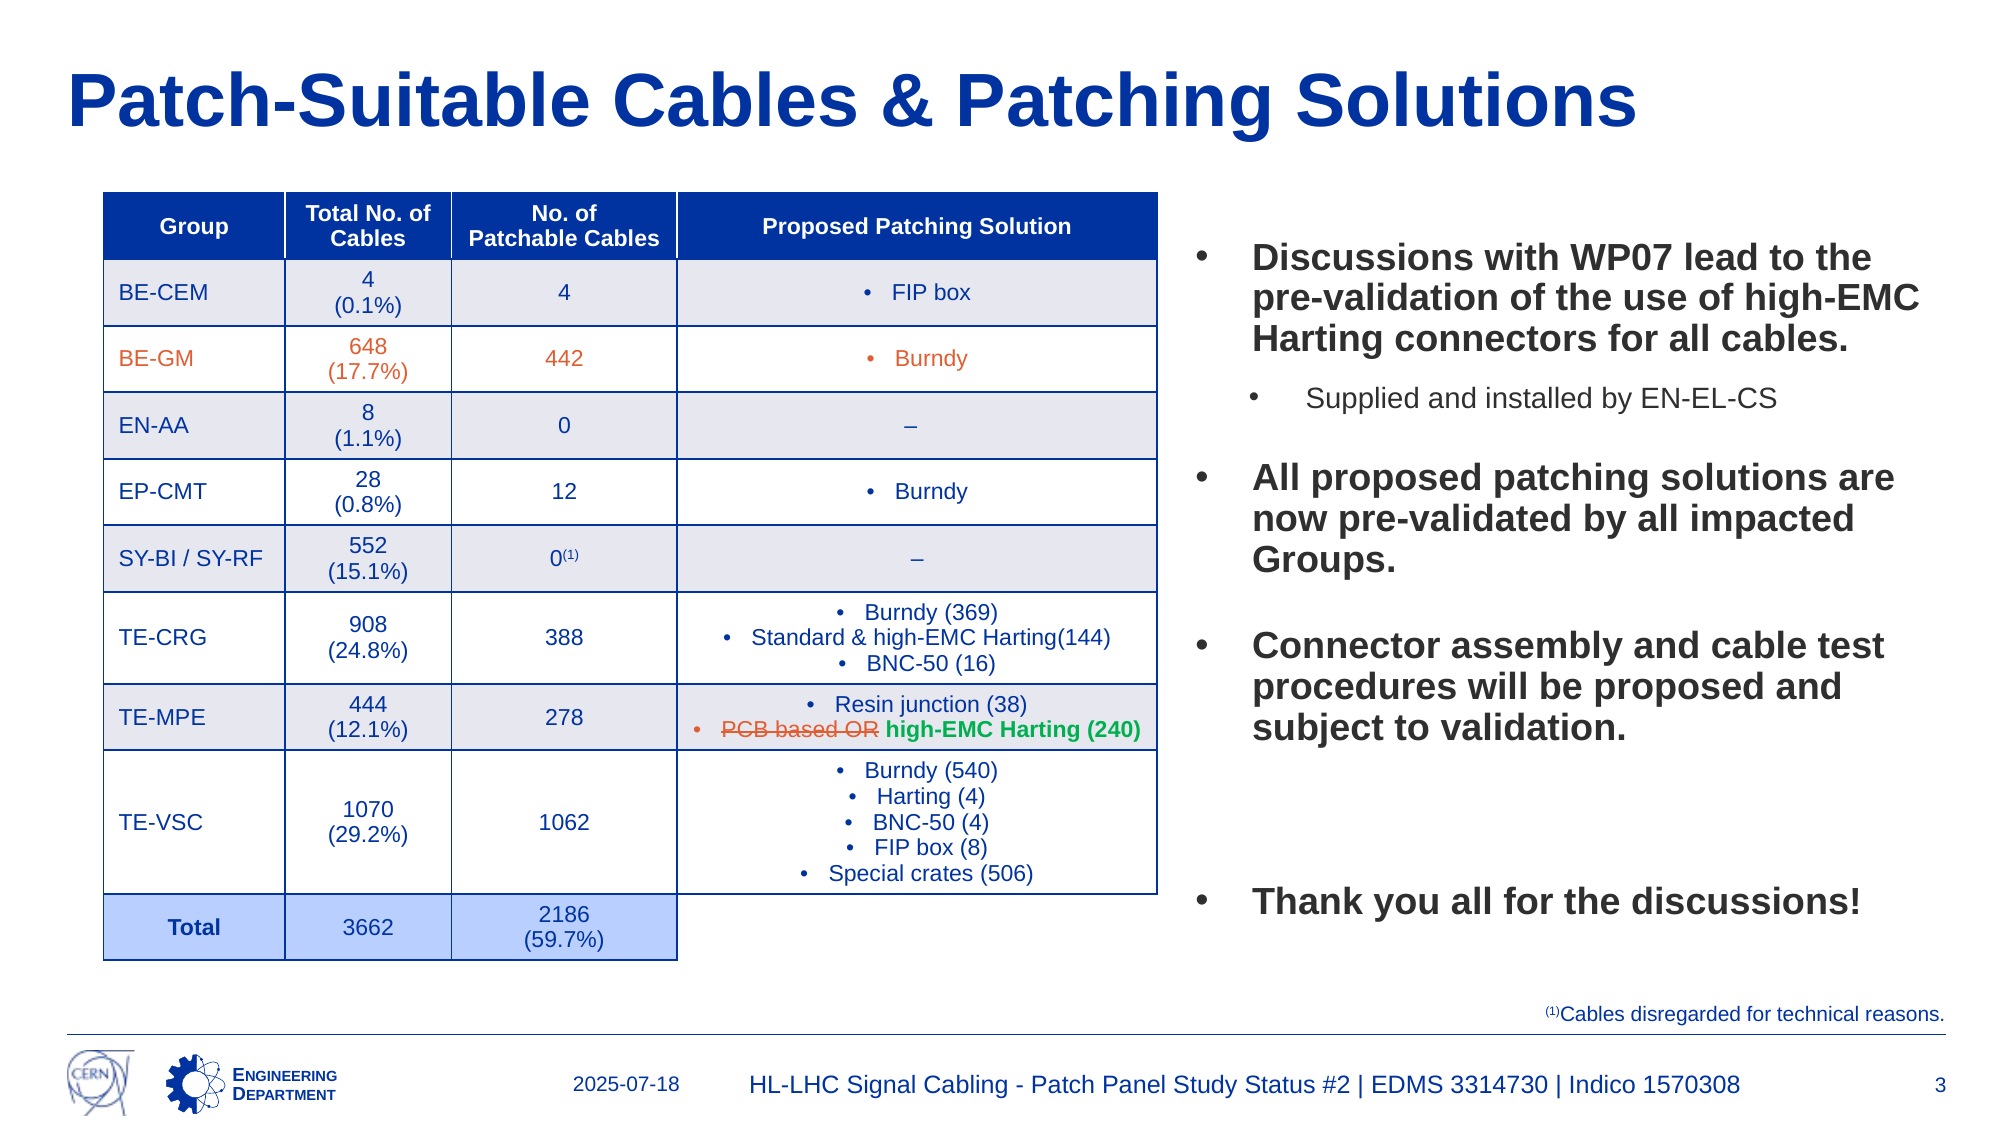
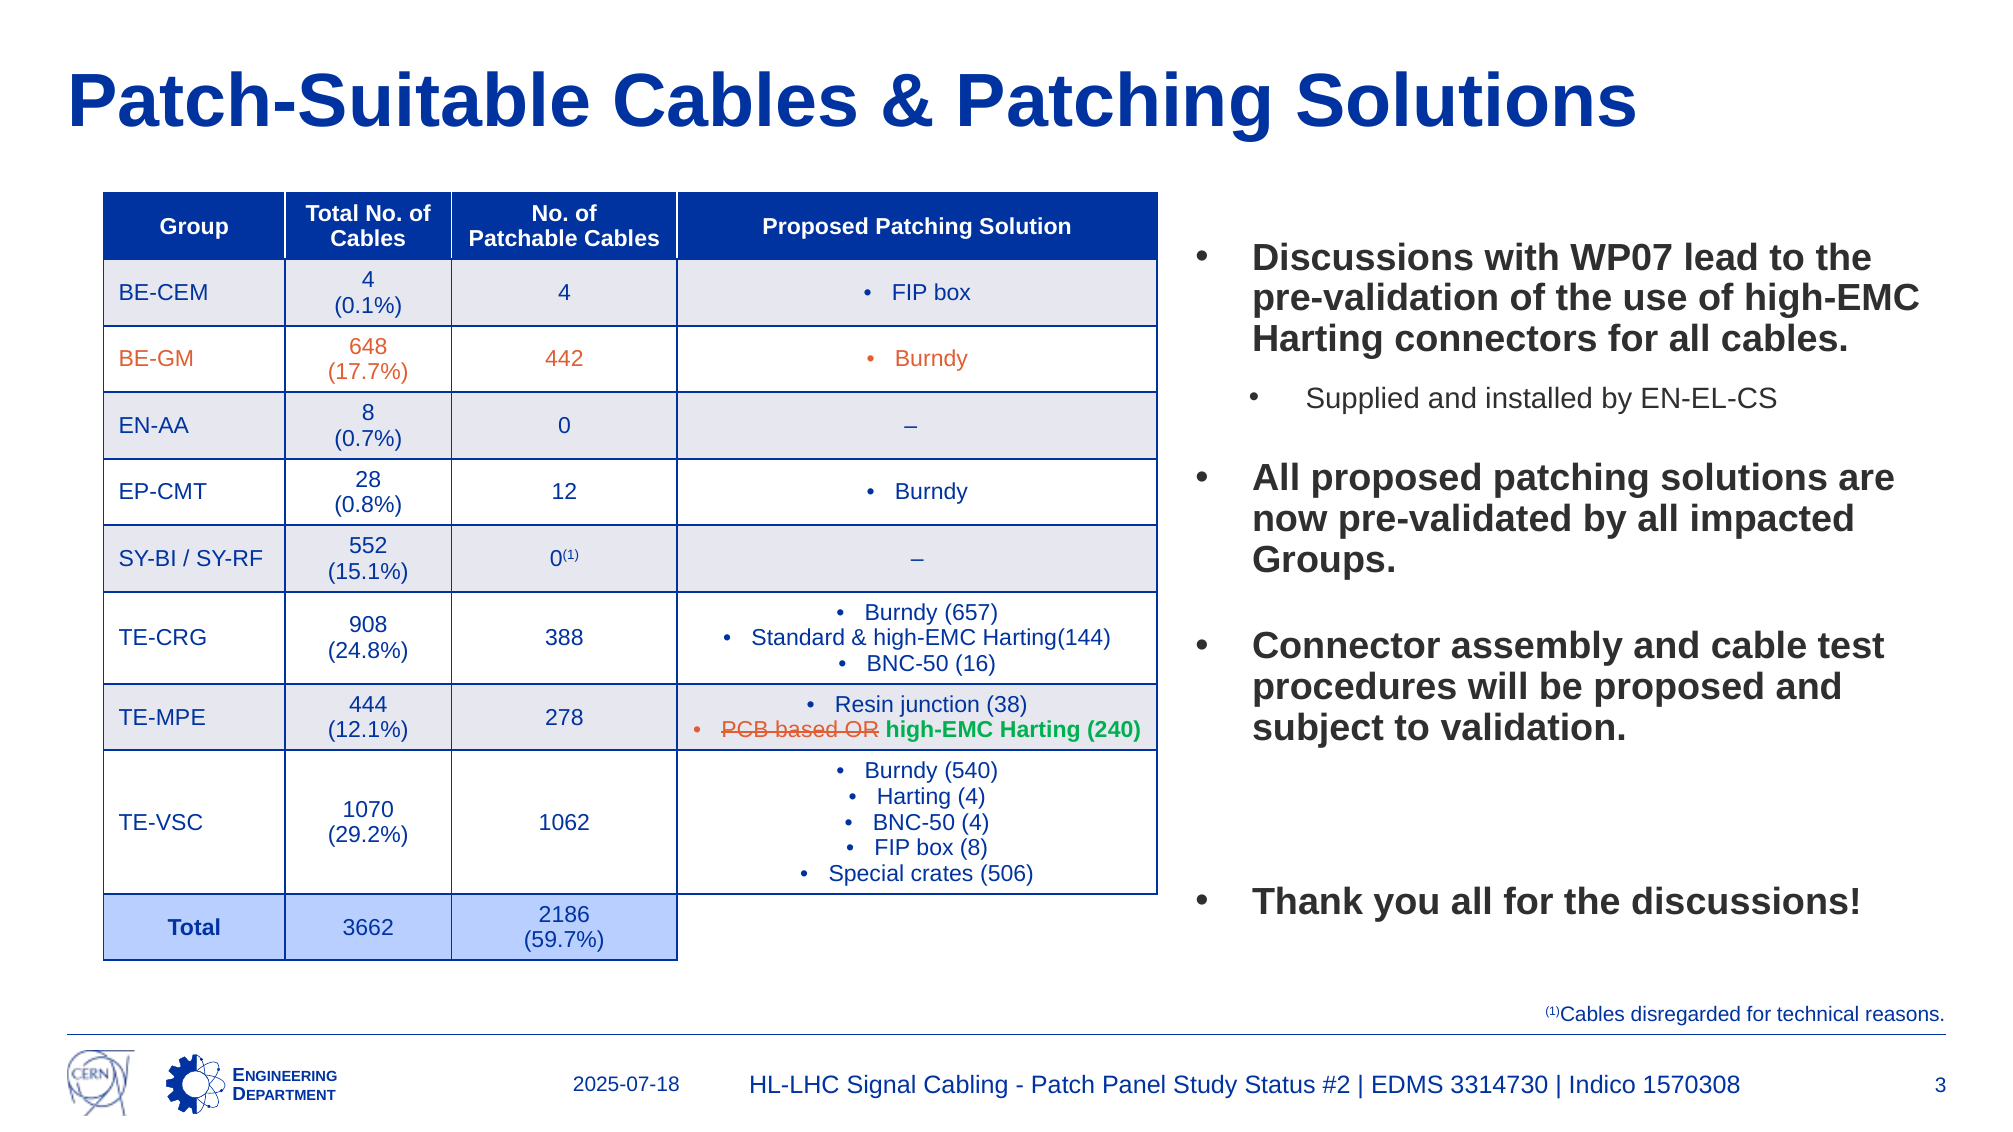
1.1%: 1.1% -> 0.7% (368, 439)
369: 369 -> 657 (971, 613)
